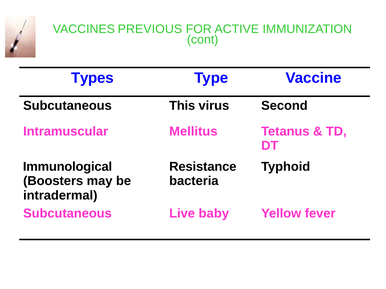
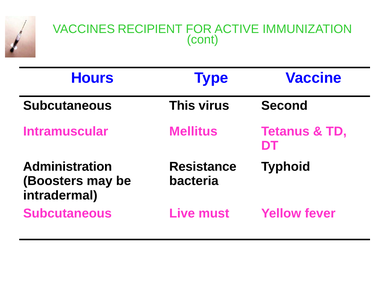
PREVIOUS: PREVIOUS -> RECIPIENT (150, 29)
Types: Types -> Hours (92, 78)
Immunological: Immunological -> Administration (68, 167)
baby: baby -> must (214, 214)
